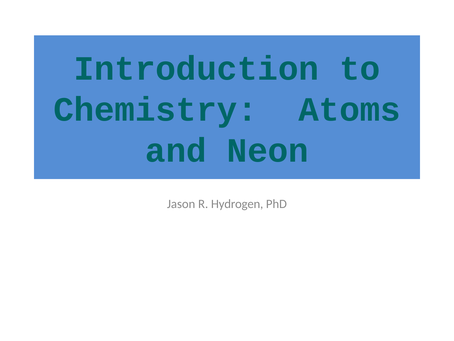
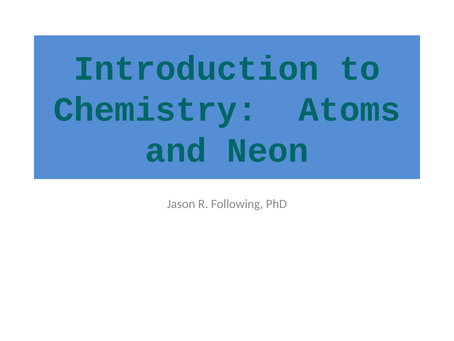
Hydrogen: Hydrogen -> Following (237, 204)
